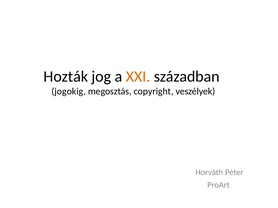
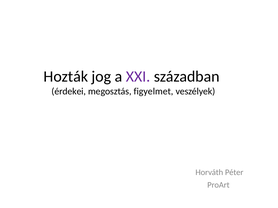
XXI colour: orange -> purple (138, 77)
jogokig: jogokig -> érdekei (69, 92)
copyright: copyright -> figyelmet (154, 92)
